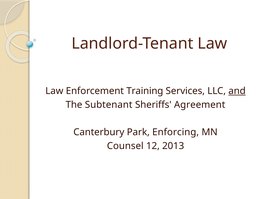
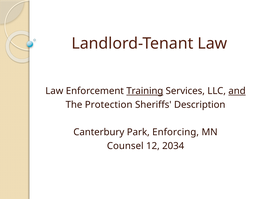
Training underline: none -> present (145, 91)
Subtenant: Subtenant -> Protection (109, 105)
Agreement: Agreement -> Description (200, 105)
2013: 2013 -> 2034 (173, 146)
